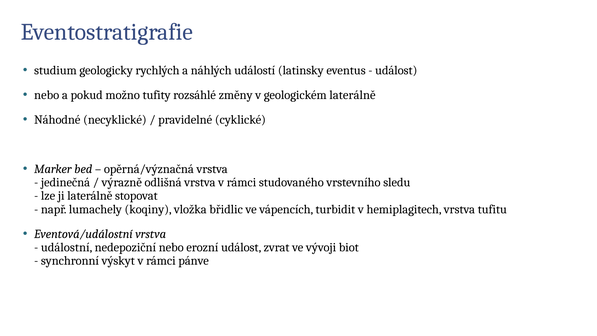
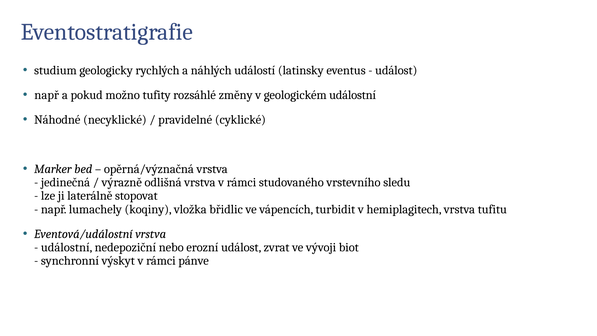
nebo: nebo -> např (47, 95)
geologickém laterálně: laterálně -> událostní (353, 95)
